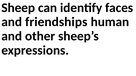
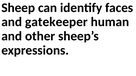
friendships: friendships -> gatekeeper (56, 22)
